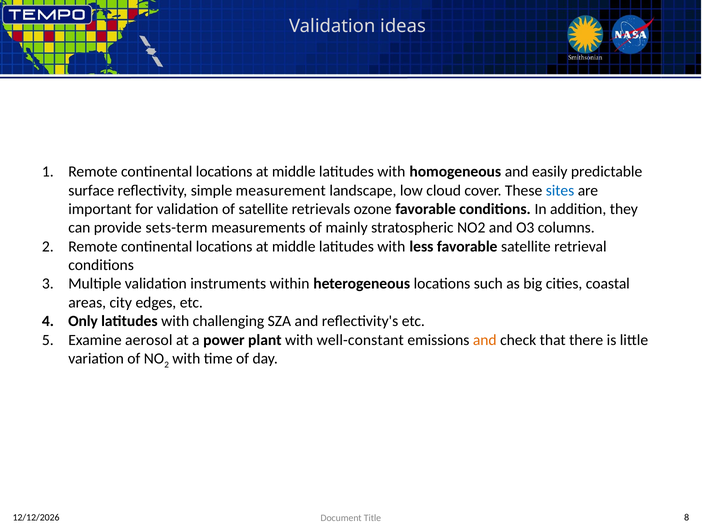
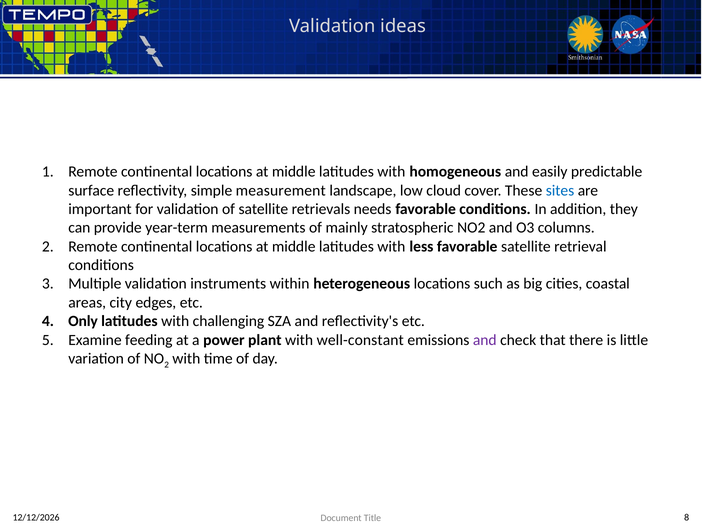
ozone: ozone -> needs (373, 209)
sets-term: sets-term -> year-term (177, 228)
aerosol: aerosol -> feeding (149, 340)
and colour: orange -> purple (485, 340)
